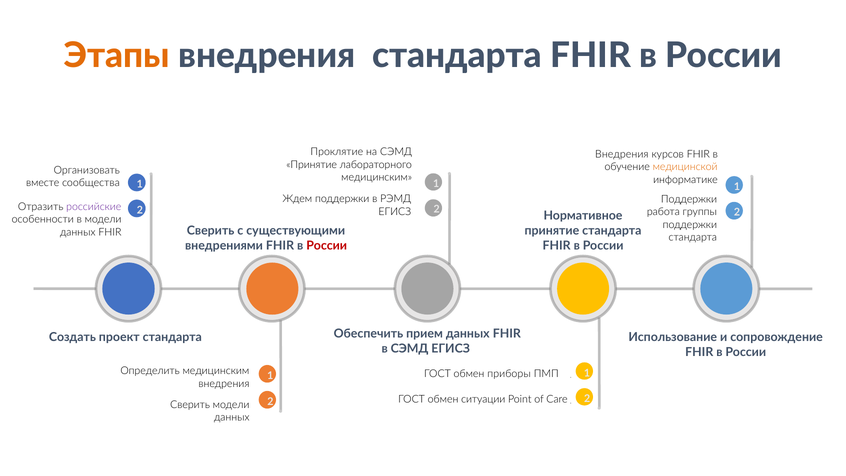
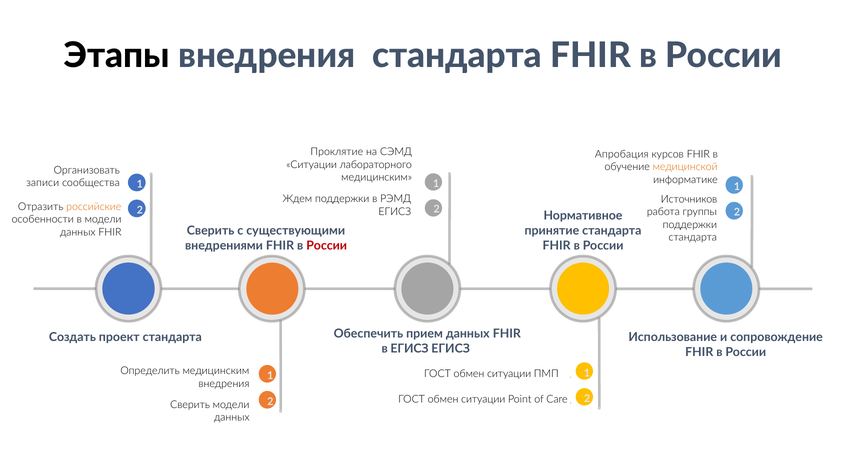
Этапы colour: orange -> black (117, 56)
Внедрения: Внедрения -> Апробация (622, 154)
Принятие: Принятие -> Ситуации (312, 165)
вместе: вместе -> записи (43, 183)
Поддержки: Поддержки -> Источников (689, 199)
российские colour: purple -> orange (94, 207)
в СЭМД: СЭМД -> ЕГИСЗ (410, 349)
приборы: приборы -> ситуации (509, 374)
